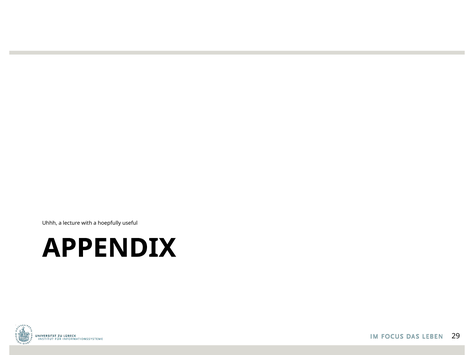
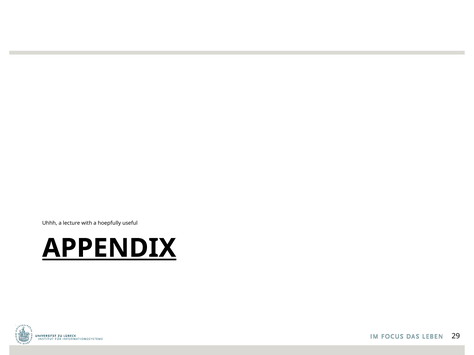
APPENDIX underline: none -> present (109, 248)
